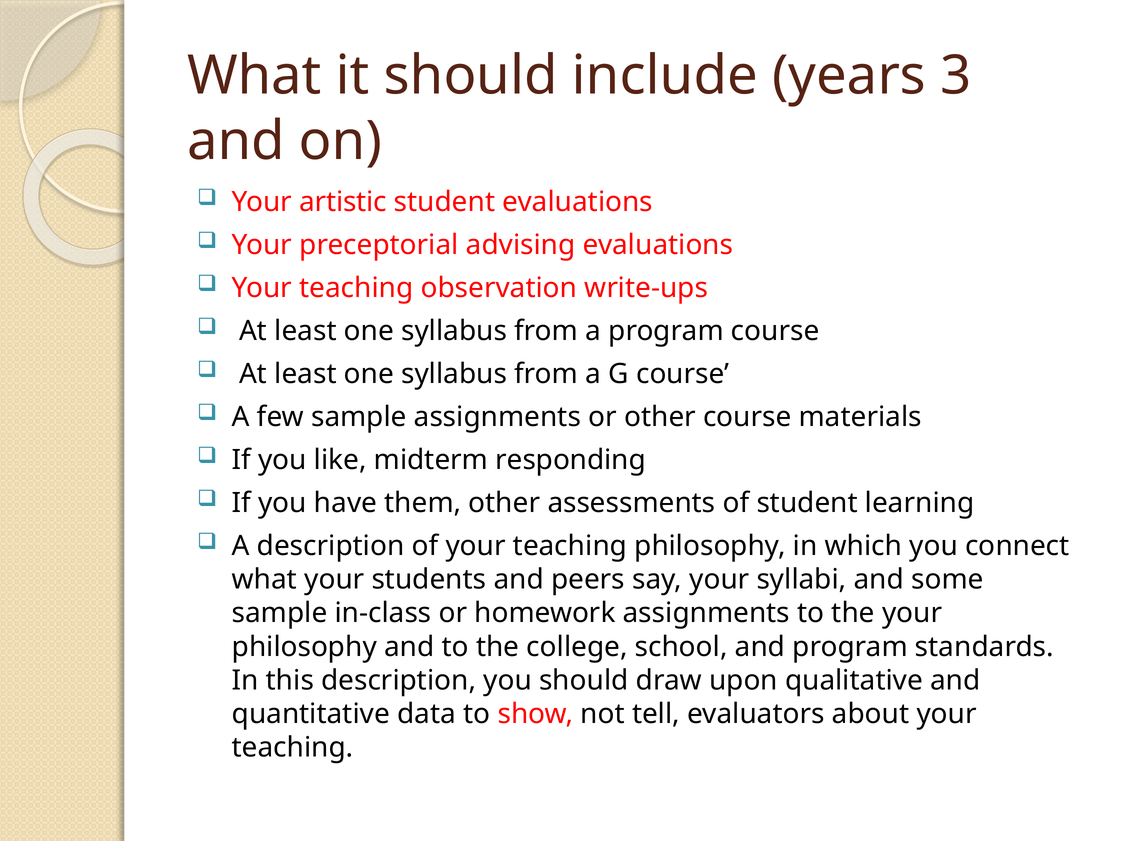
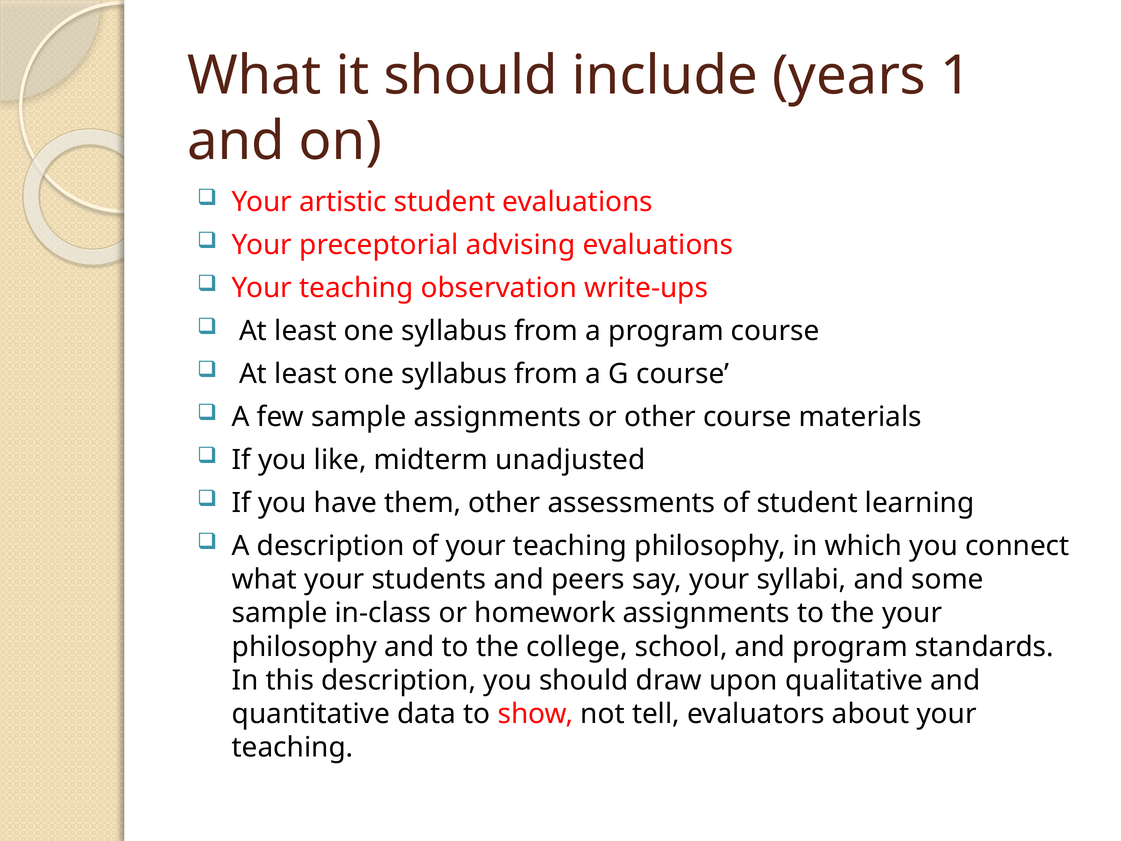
3: 3 -> 1 (956, 76)
responding: responding -> unadjusted (571, 460)
